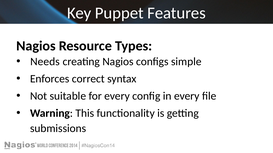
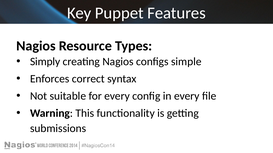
Needs: Needs -> Simply (45, 62)
